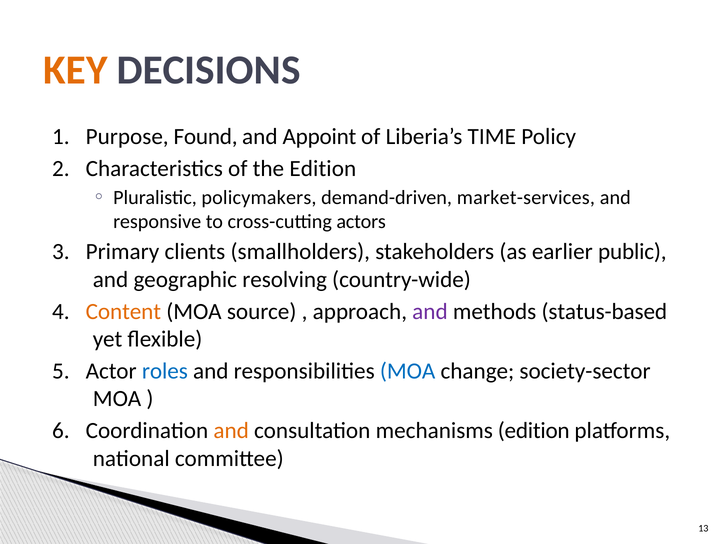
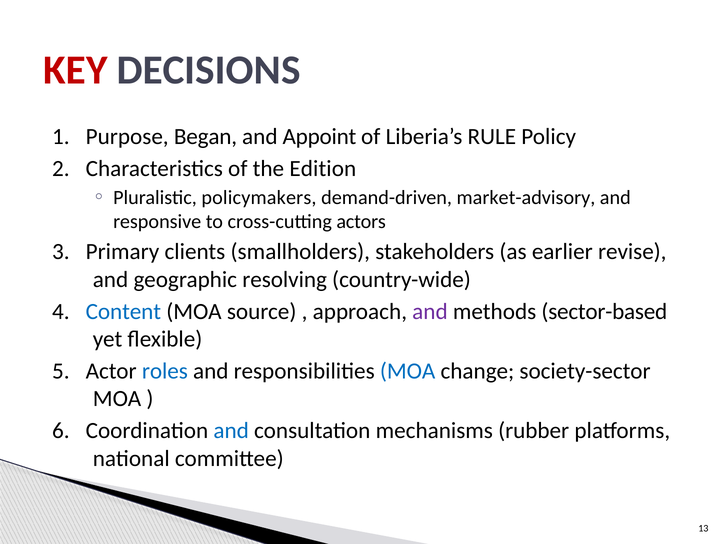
KEY colour: orange -> red (76, 70)
Found: Found -> Began (206, 137)
TIME: TIME -> RULE (492, 137)
market-services: market-services -> market-advisory (526, 198)
public: public -> revise (632, 252)
Content colour: orange -> blue (123, 312)
status-based: status-based -> sector-based (604, 312)
and colour: orange -> blue (231, 431)
mechanisms edition: edition -> rubber (534, 431)
